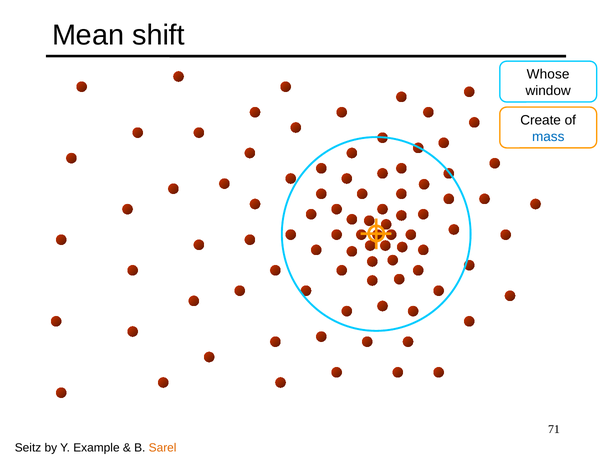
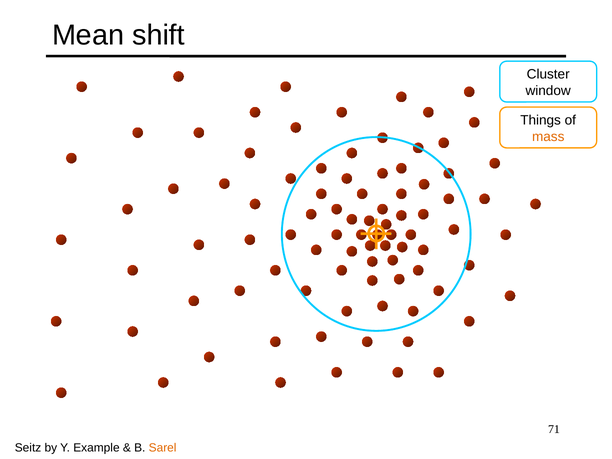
Whose: Whose -> Cluster (548, 74)
Create: Create -> Things (541, 120)
mass colour: blue -> orange (548, 137)
